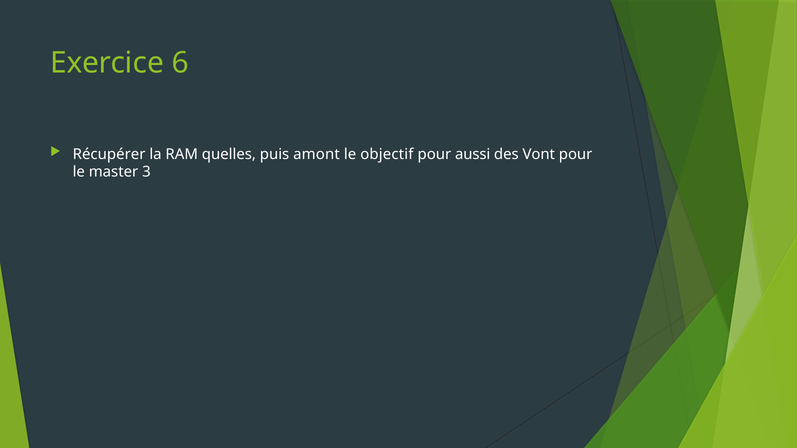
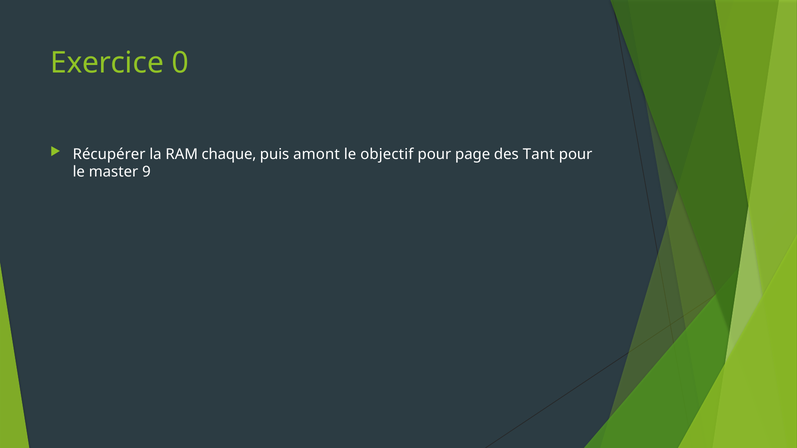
6: 6 -> 0 (180, 63)
quelles: quelles -> chaque (229, 154)
aussi: aussi -> page (473, 154)
Vont: Vont -> Tant (539, 154)
3: 3 -> 9 (146, 172)
